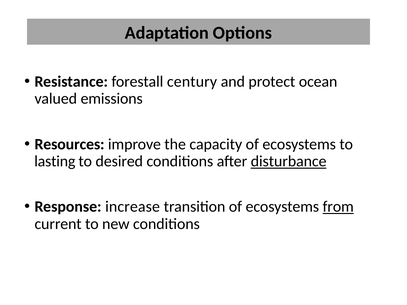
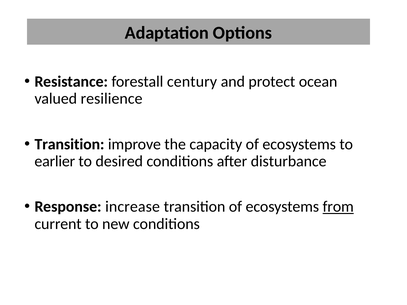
emissions: emissions -> resilience (112, 99)
Resources: Resources -> Transition (69, 144)
lasting: lasting -> earlier (55, 161)
disturbance underline: present -> none (289, 161)
